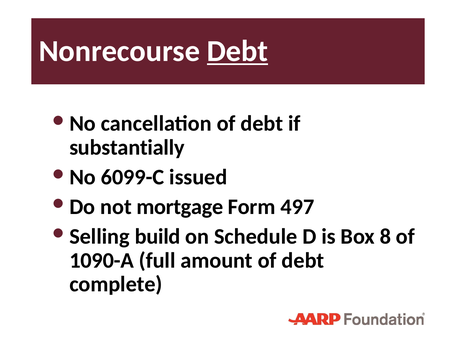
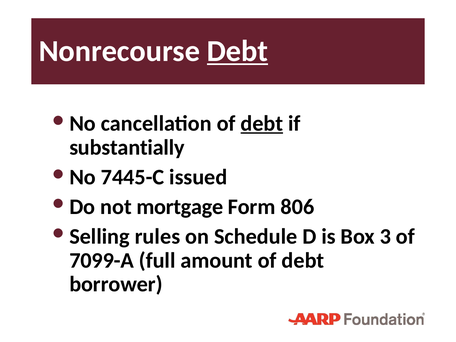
debt underline: none -> present (262, 124)
6099-C: 6099-C -> 7445-C (133, 177)
497: 497 -> 806 (297, 207)
build: build -> rules (157, 236)
8: 8 -> 3 (385, 236)
1090-A: 1090-A -> 7099-A (102, 260)
complete: complete -> borrower (116, 284)
